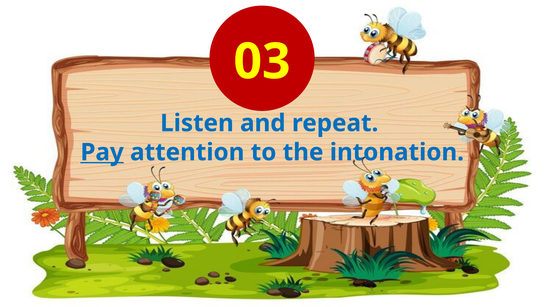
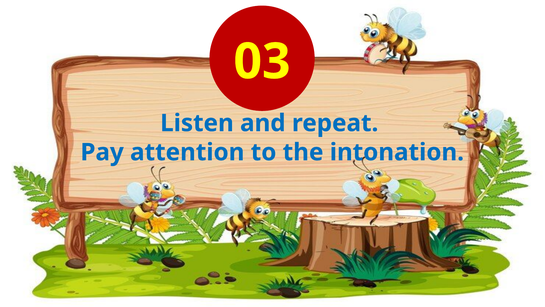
Pay underline: present -> none (102, 152)
